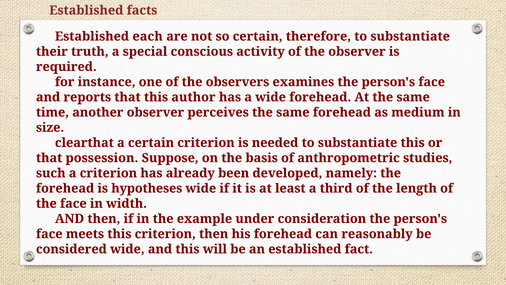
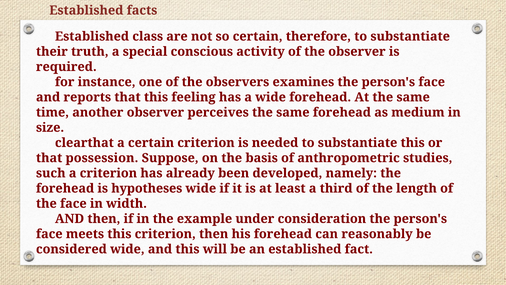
each: each -> class (148, 36)
author: author -> feeling (193, 97)
